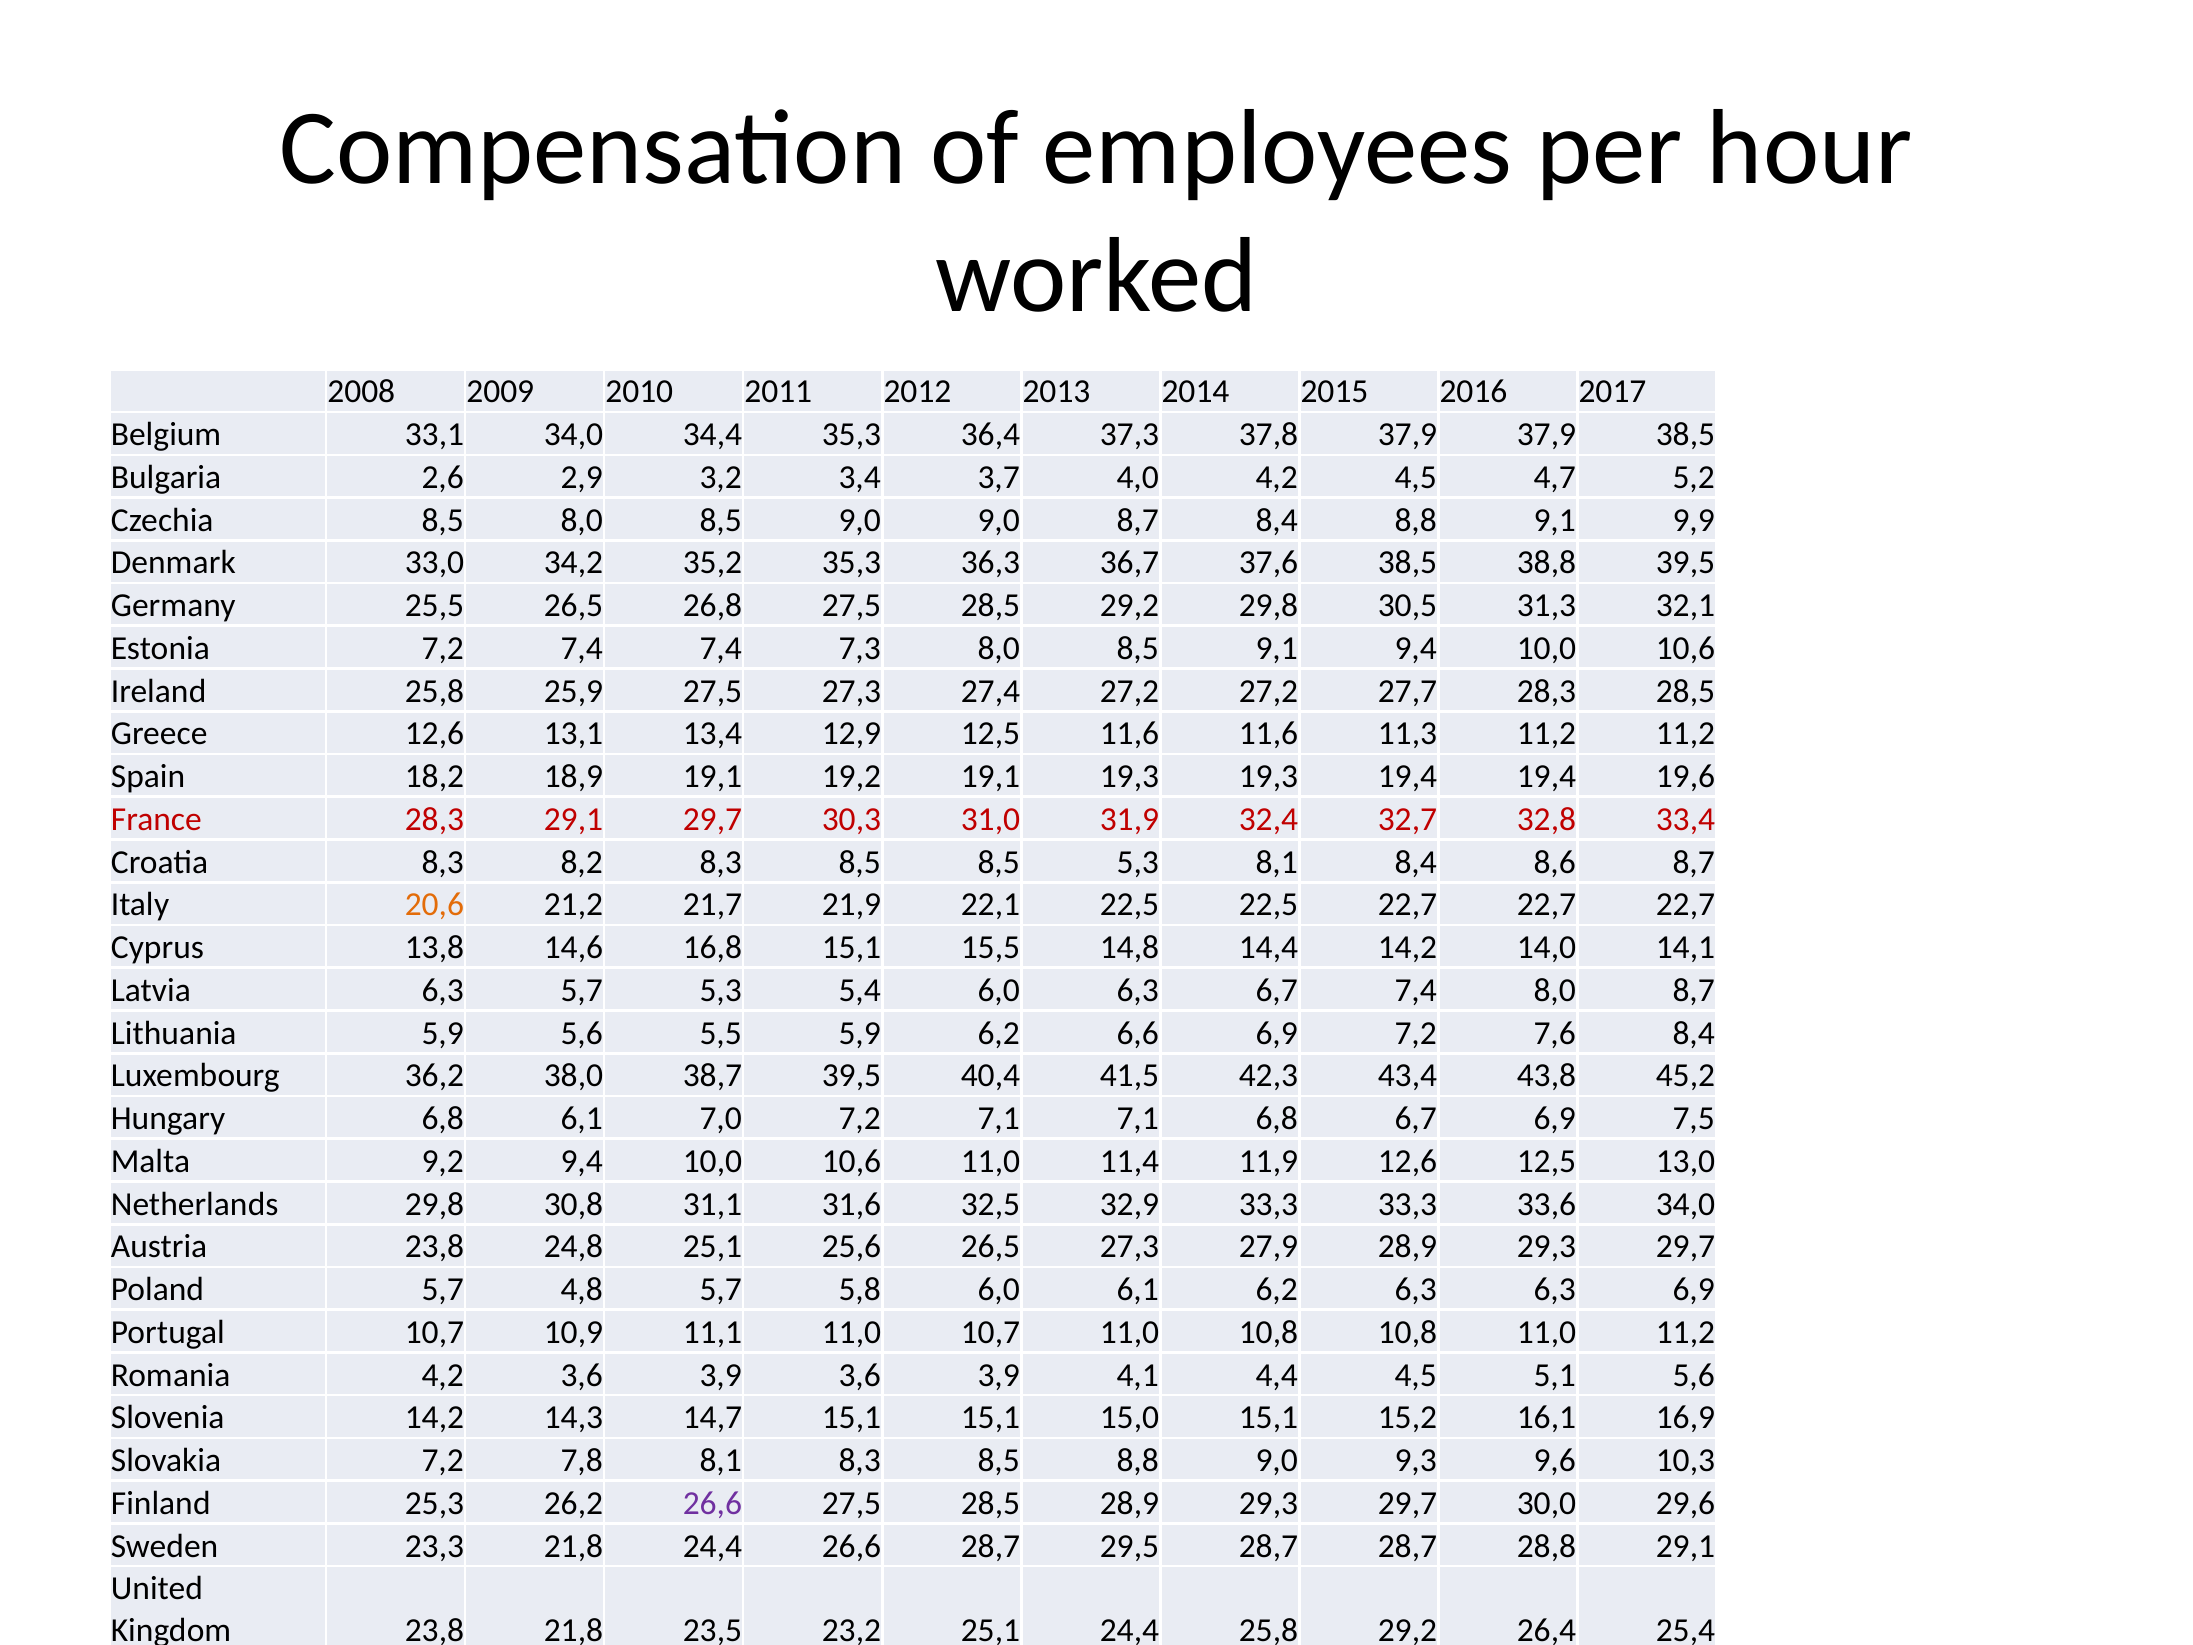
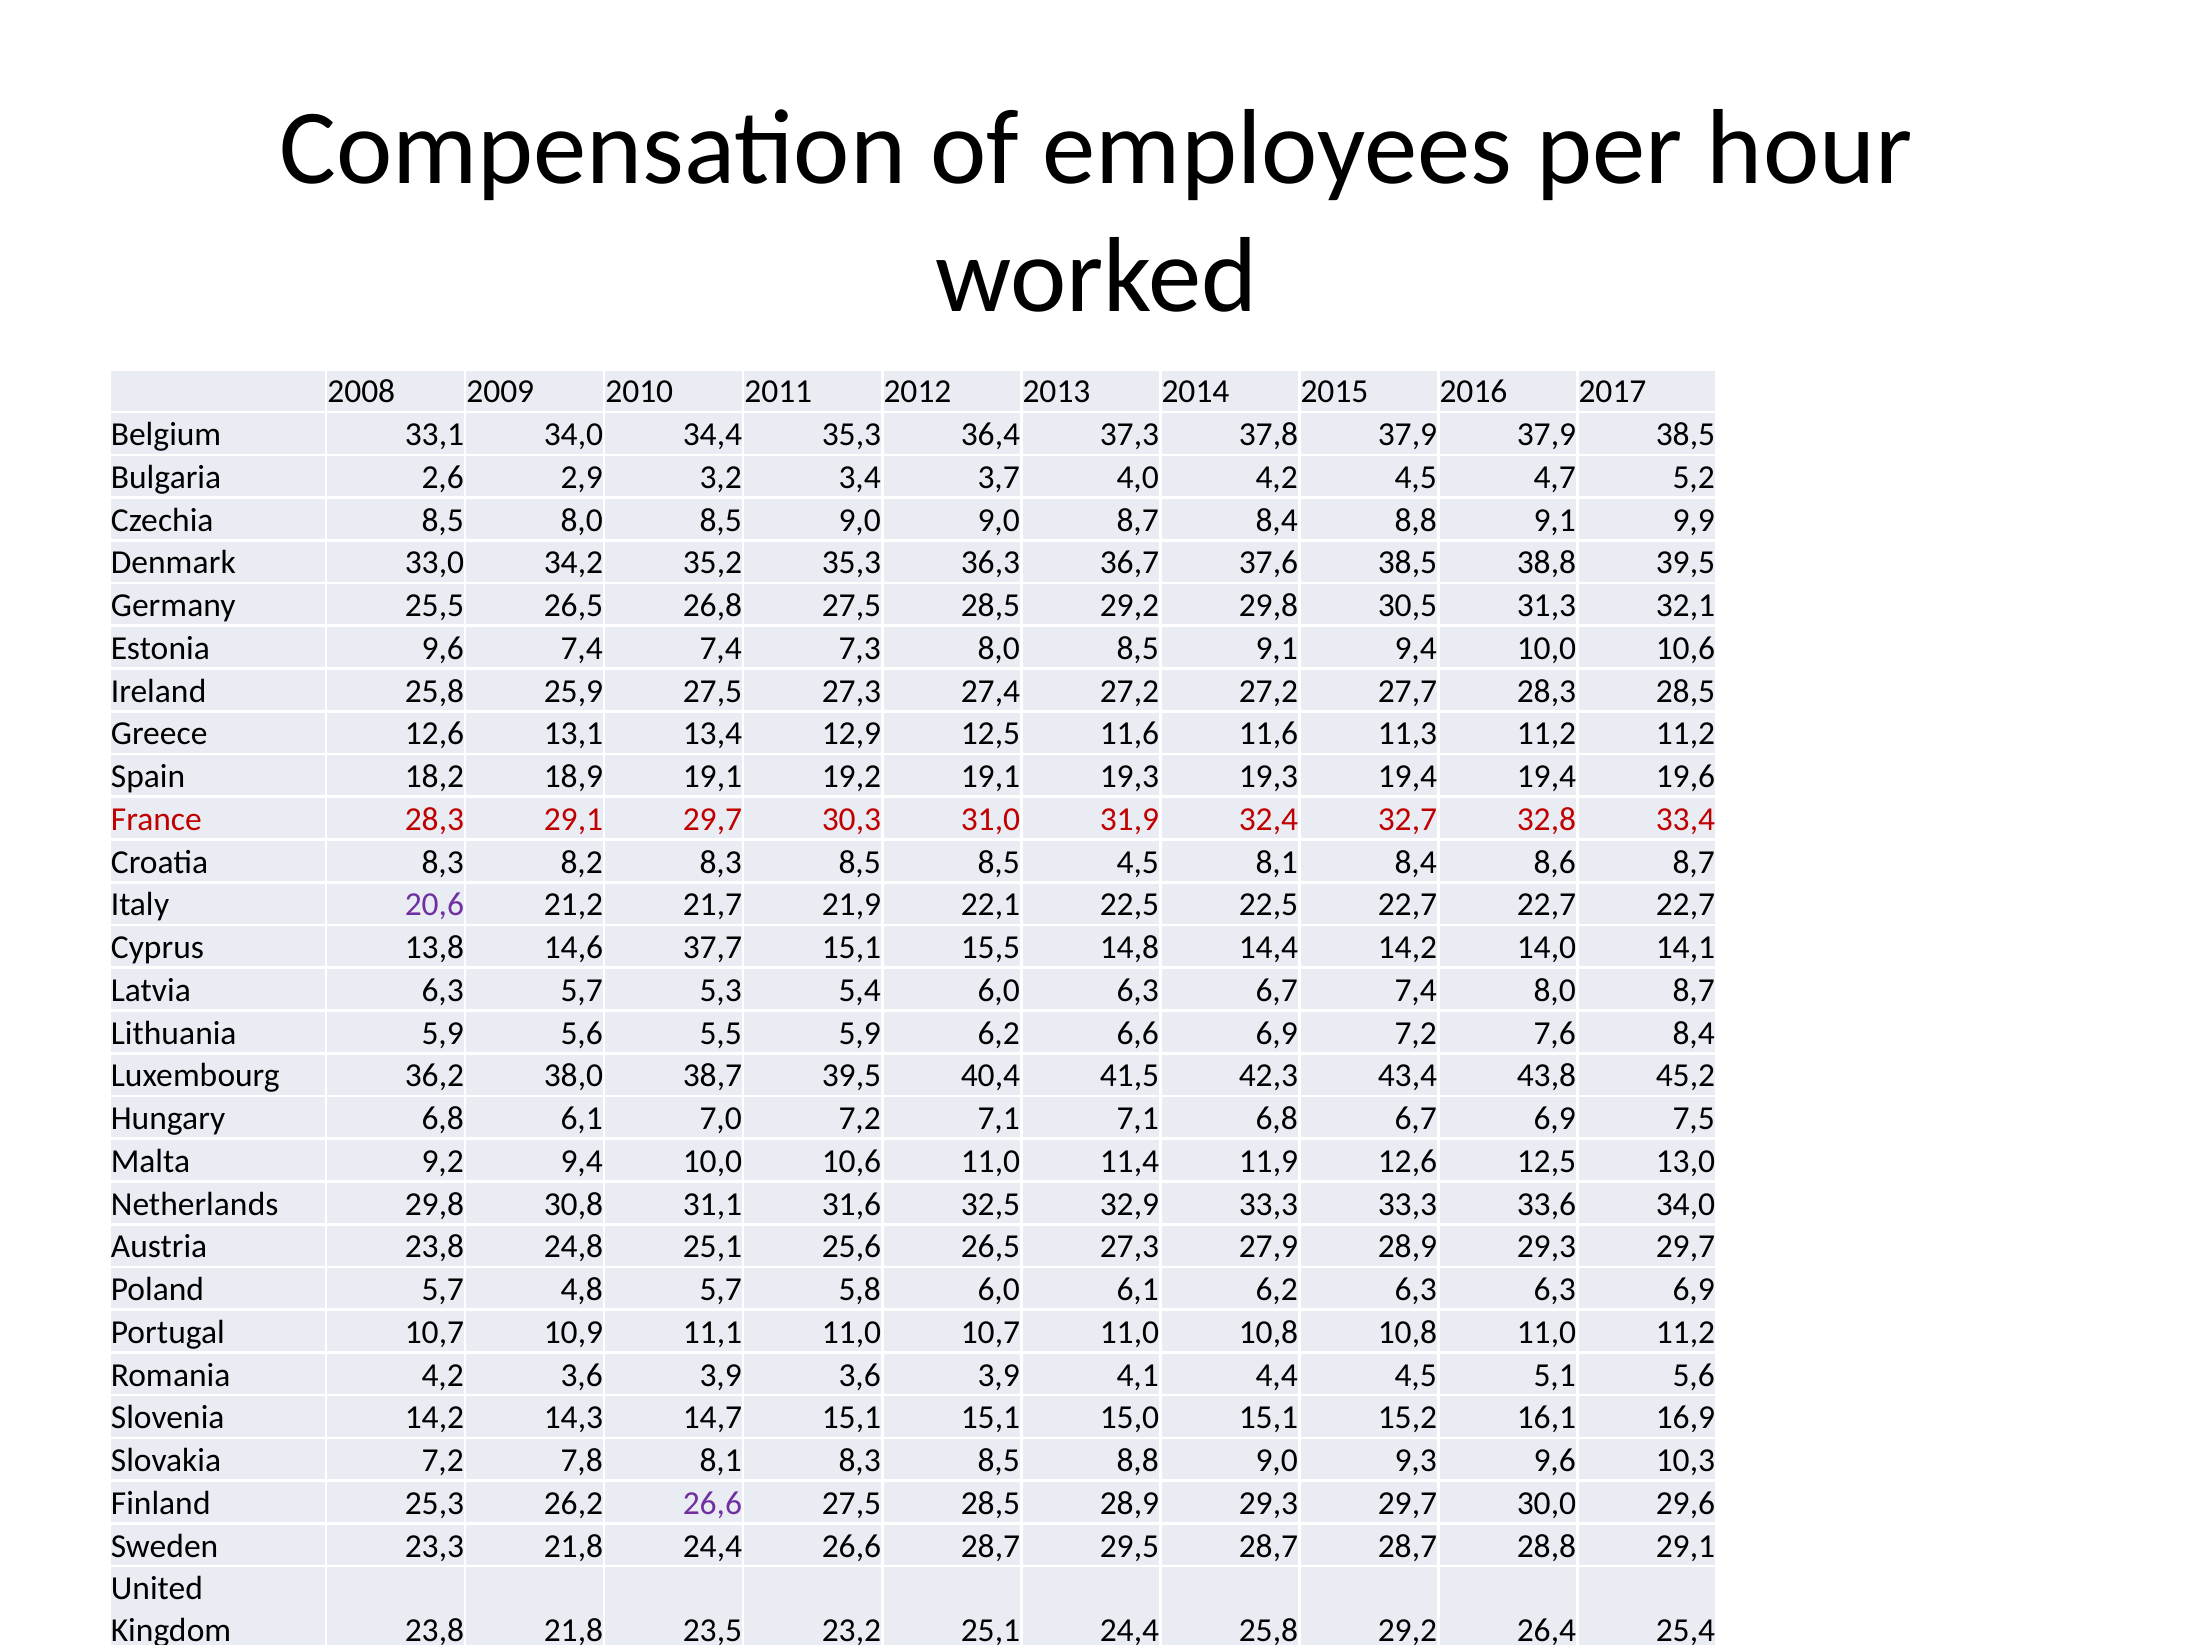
Estonia 7,2: 7,2 -> 9,6 (443, 648)
8,5 5,3: 5,3 -> 4,5 (1138, 862)
20,6 colour: orange -> purple (434, 905)
16,8: 16,8 -> 37,7 (712, 947)
